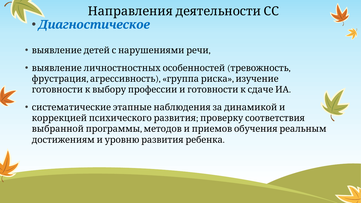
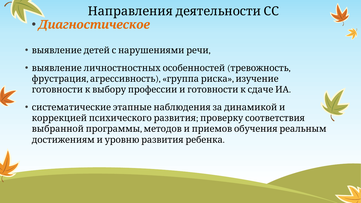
Диагностическое colour: blue -> orange (94, 25)
